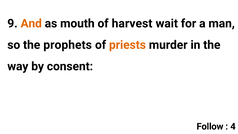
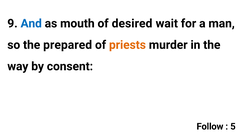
And colour: orange -> blue (31, 23)
harvest: harvest -> desired (132, 23)
prophets: prophets -> prepared (68, 45)
4: 4 -> 5 (233, 126)
